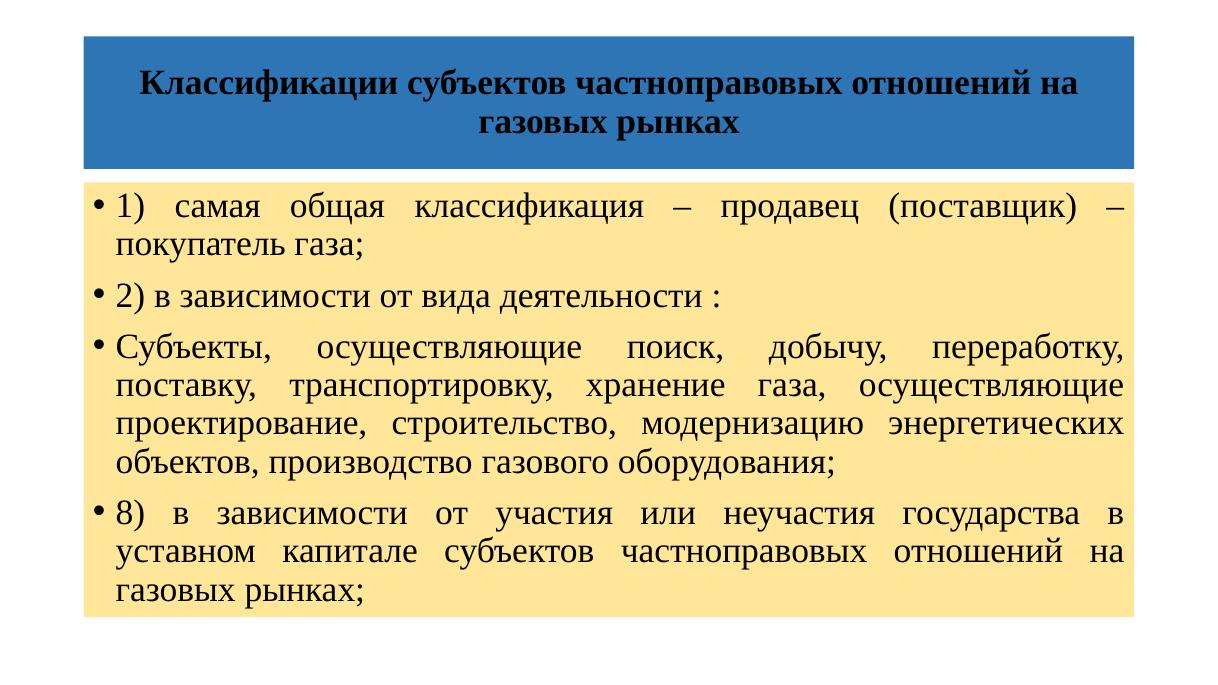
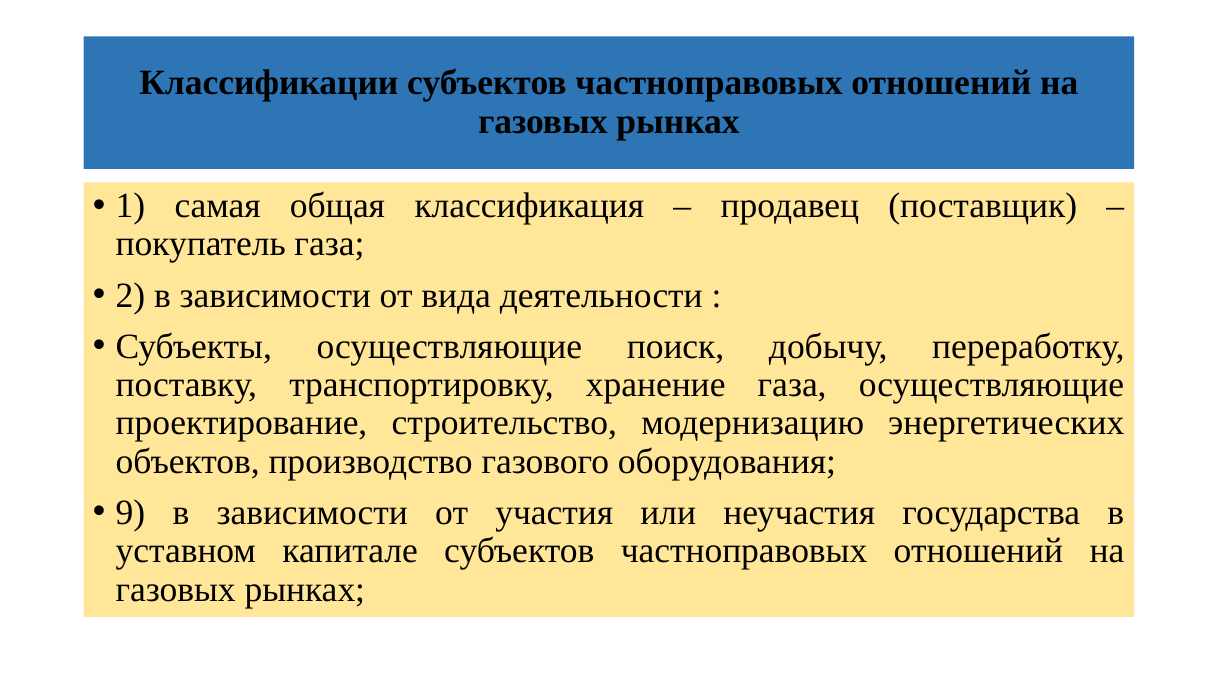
8: 8 -> 9 (130, 513)
